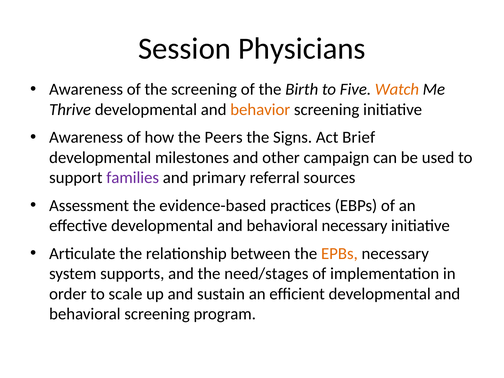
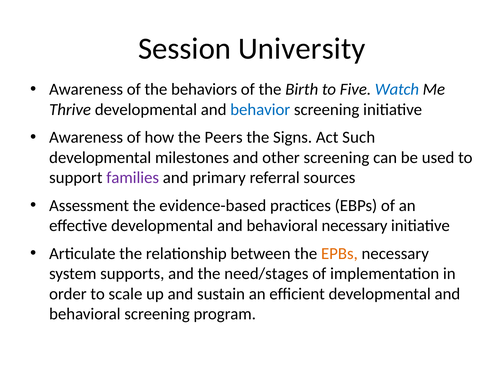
Physicians: Physicians -> University (302, 49)
the screening: screening -> behaviors (204, 89)
Watch colour: orange -> blue (397, 89)
behavior colour: orange -> blue (260, 110)
Brief: Brief -> Such (359, 137)
other campaign: campaign -> screening (336, 158)
